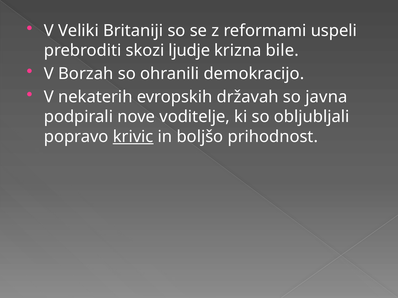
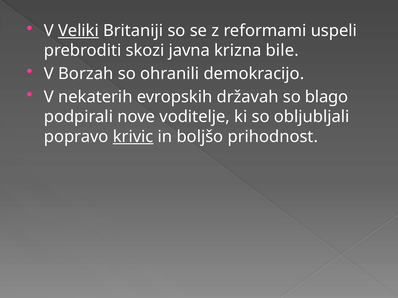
Veliki underline: none -> present (78, 31)
ljudje: ljudje -> javna (189, 51)
javna: javna -> blago (327, 97)
